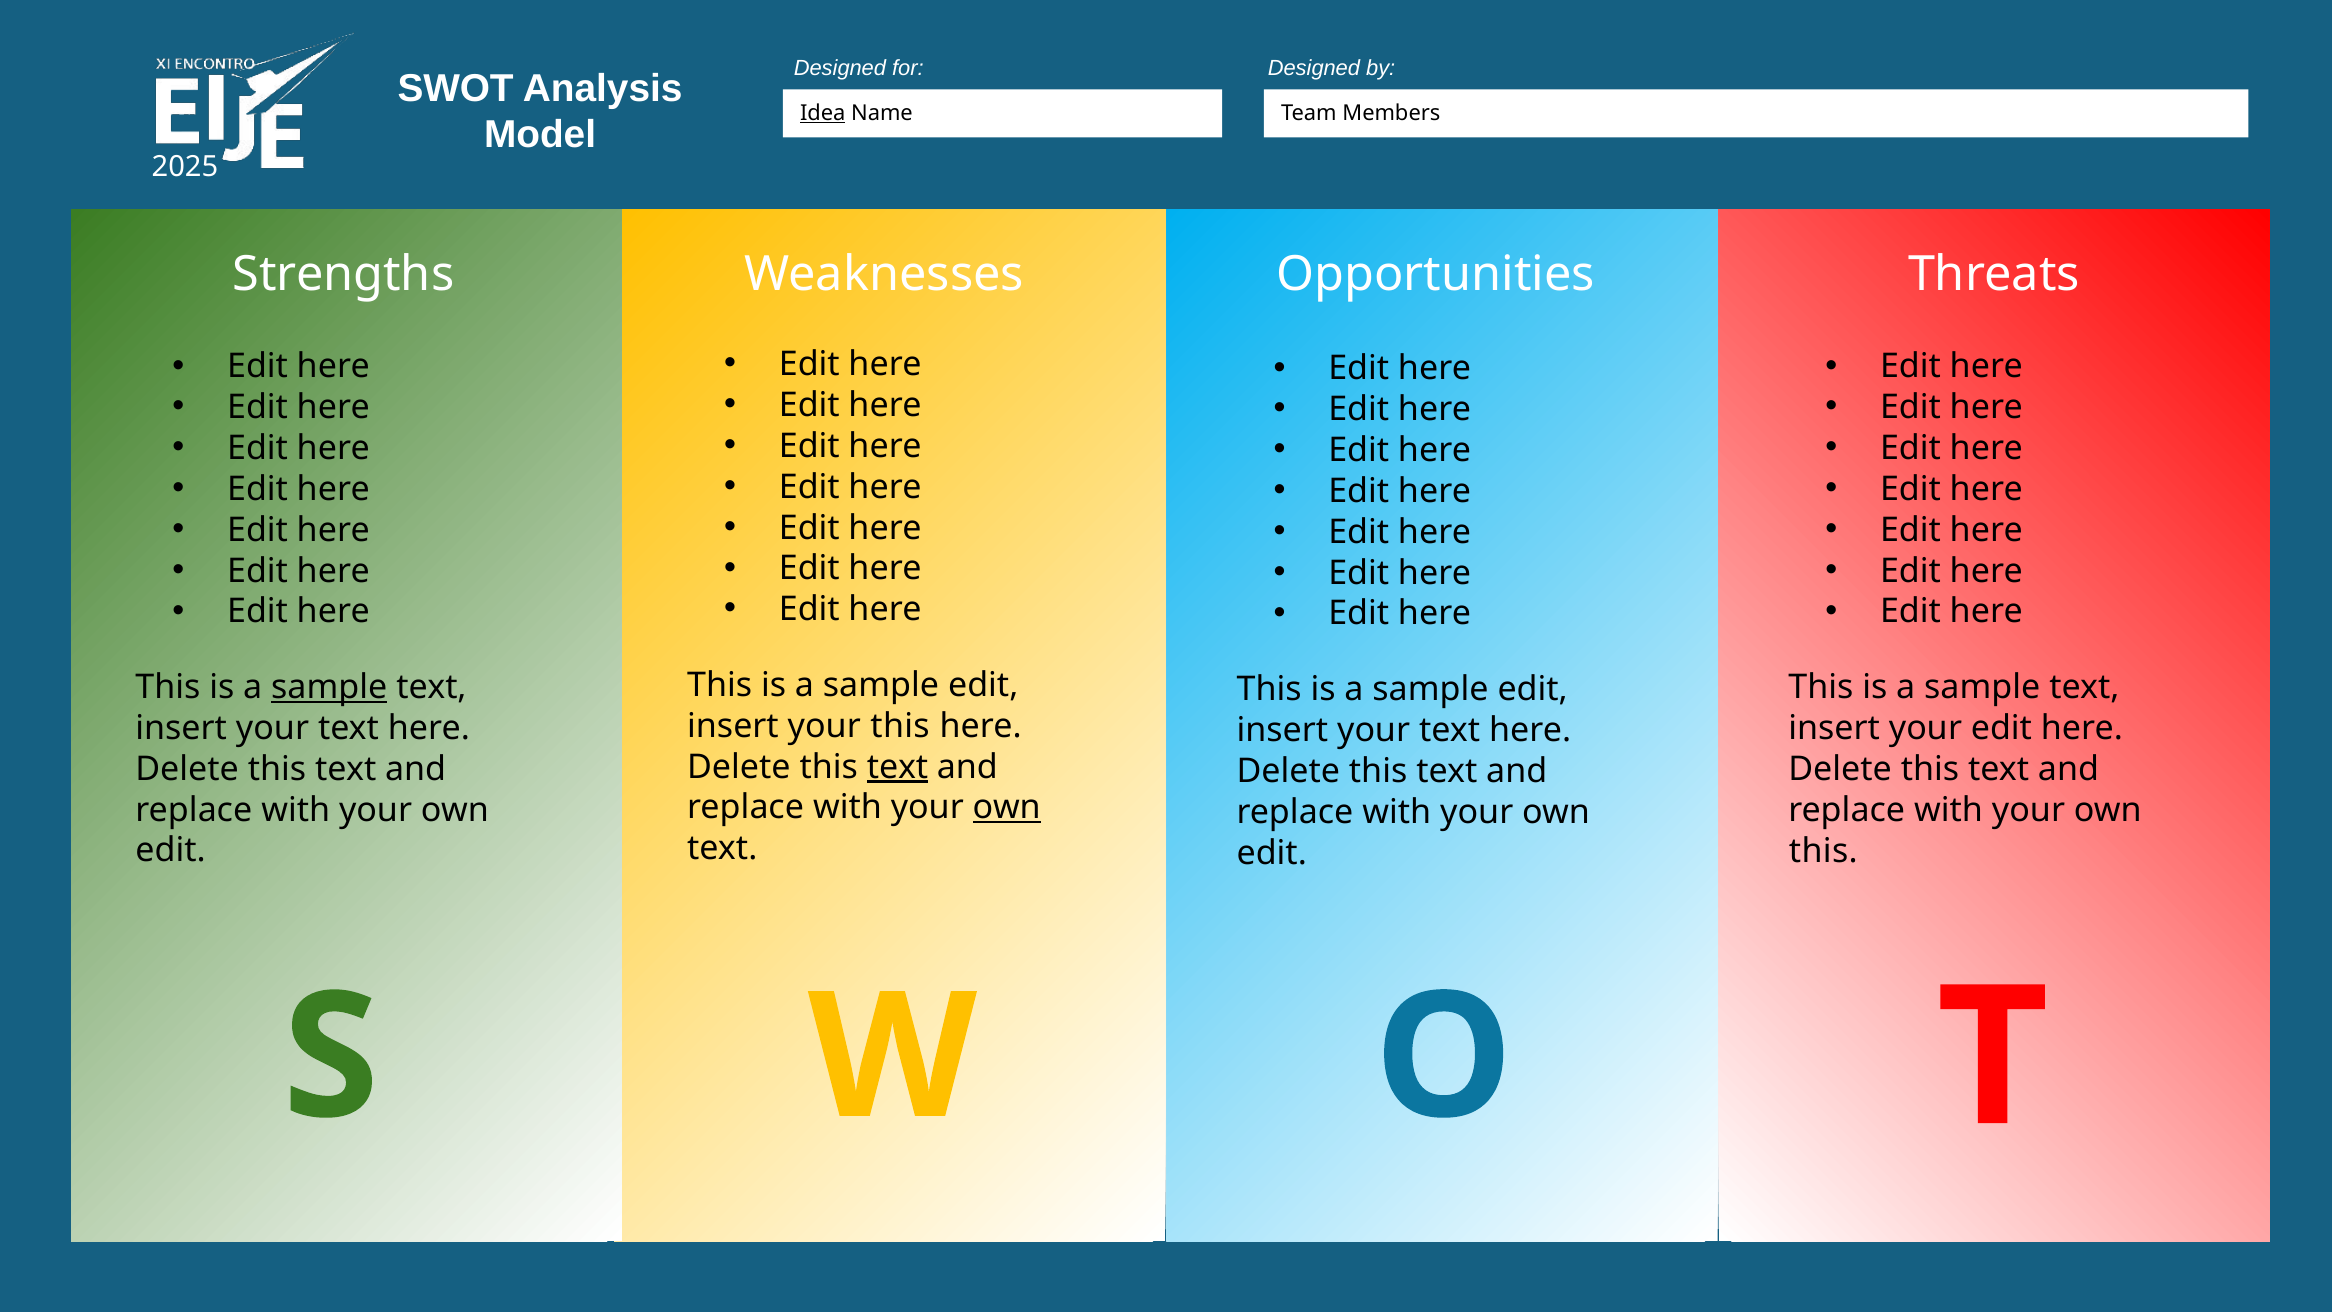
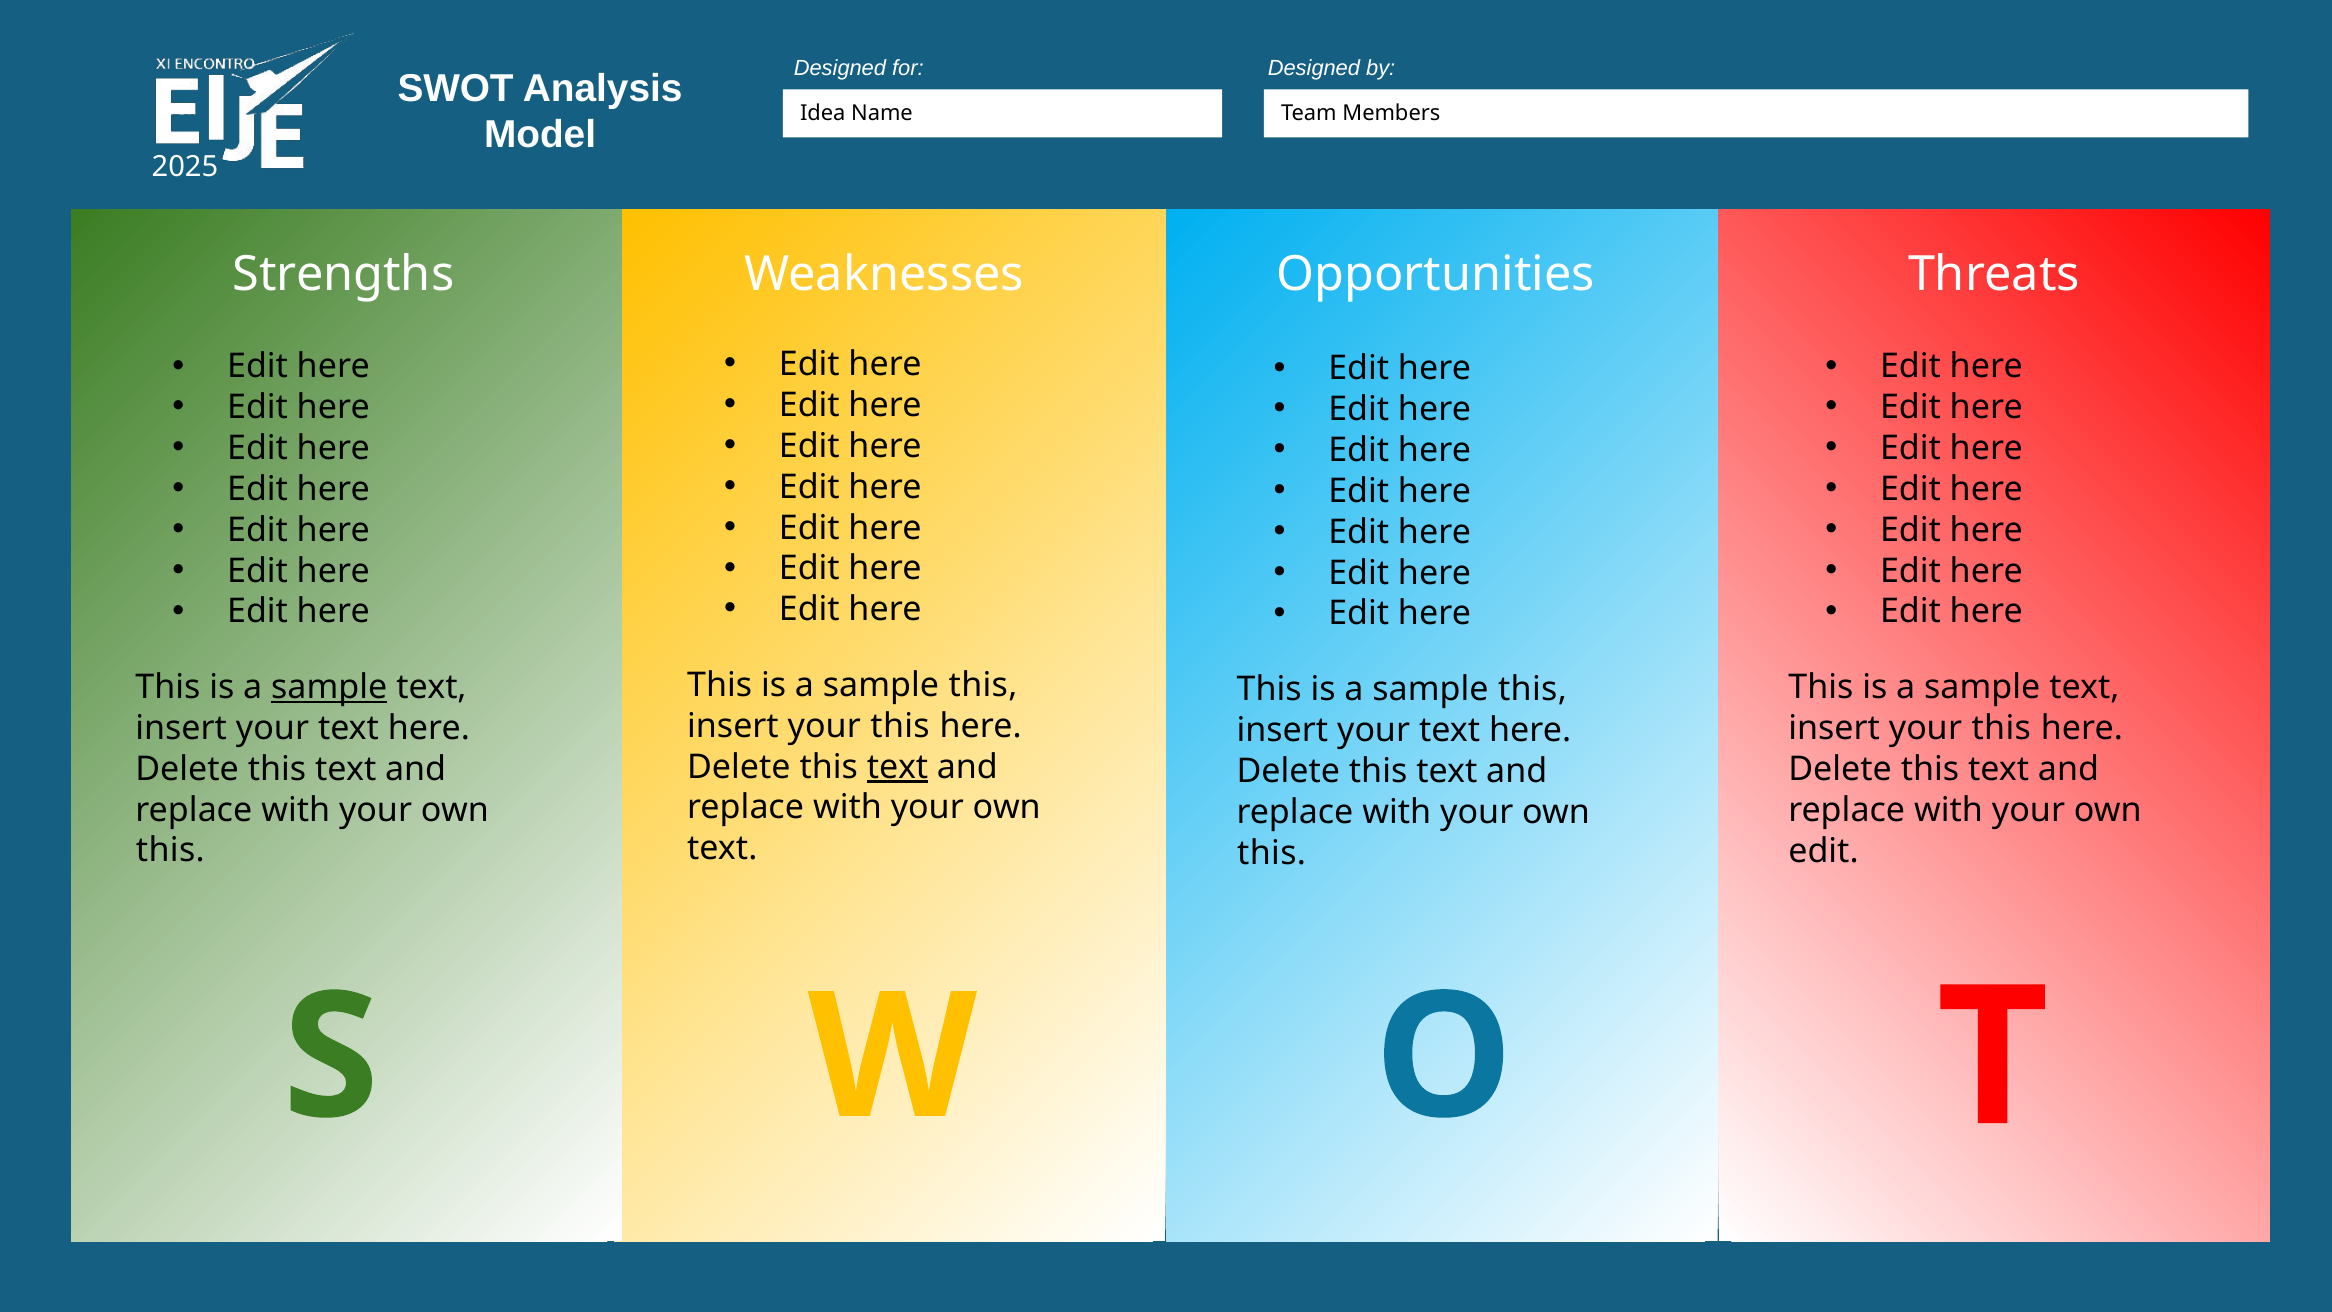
Idea underline: present -> none (823, 113)
edit: edit -> this (983, 685)
edit: edit -> this (1532, 689)
edit: edit -> this (2001, 728)
own underline: present -> none (1007, 808)
edit: edit -> this (170, 851)
this: this -> edit (1824, 851)
edit: edit -> this (1272, 853)
